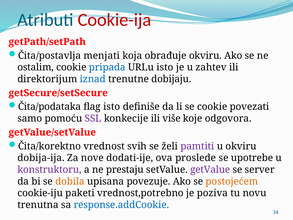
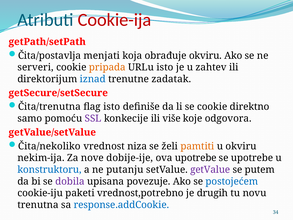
ostalim: ostalim -> serveri (36, 67)
pripada colour: blue -> orange (107, 67)
dobijaju: dobijaju -> zadatak (171, 79)
Čita/podataka: Čita/podataka -> Čita/trenutna (49, 107)
povezati: povezati -> direktno (250, 107)
Čita/korektno: Čita/korektno -> Čita/nekoliko (49, 146)
svih: svih -> niza (137, 146)
pamtiti colour: purple -> orange (197, 146)
dobija-ija: dobija-ija -> nekim-ija (41, 158)
dodati-ije: dodati-ije -> dobije-ije (130, 158)
ova proslede: proslede -> upotrebe (196, 158)
konstruktoru colour: purple -> blue (49, 169)
prestaju: prestaju -> putanju (125, 169)
server: server -> putem (260, 169)
dobila colour: orange -> purple (70, 181)
postojećem colour: orange -> blue (232, 181)
poziva: poziva -> drugih (212, 193)
